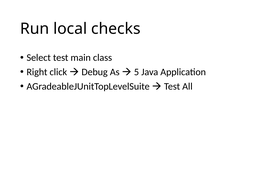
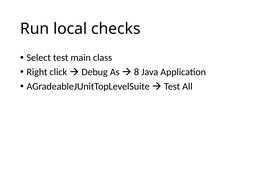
5: 5 -> 8 (137, 72)
